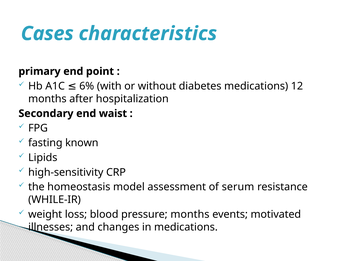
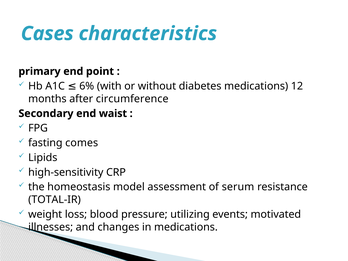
hospitalization: hospitalization -> circumference (132, 99)
known: known -> comes (82, 143)
WHILE-IR: WHILE-IR -> TOTAL-IR (54, 200)
pressure months: months -> utilizing (190, 214)
